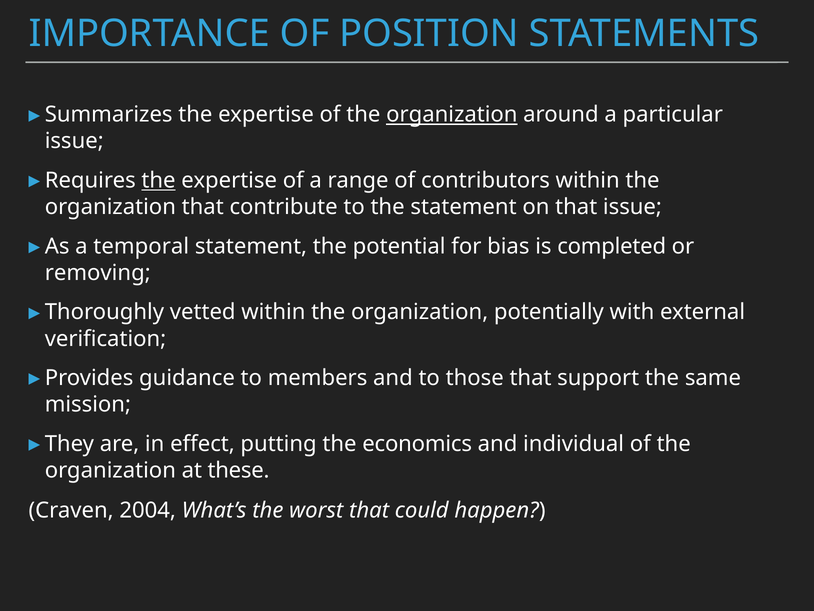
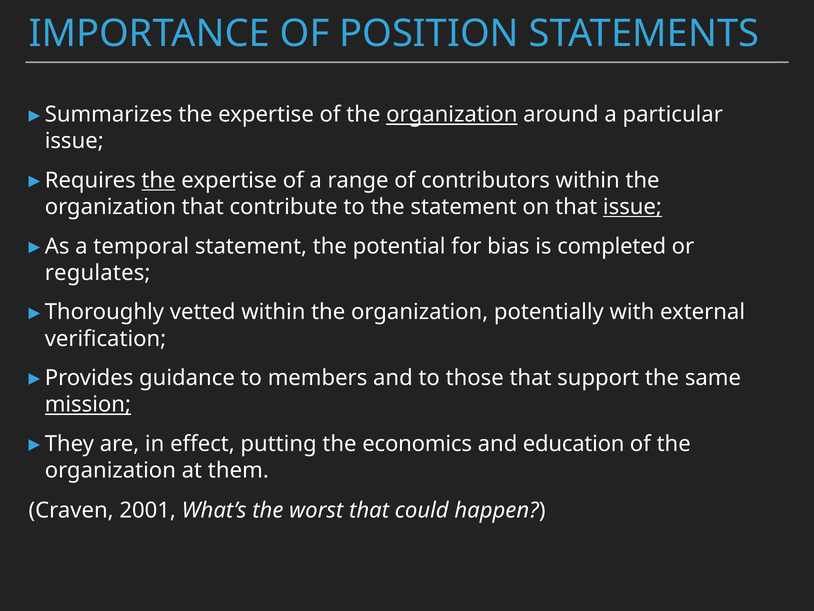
issue underline: none -> present (632, 207)
removing: removing -> regulates (98, 273)
mission underline: none -> present (88, 404)
individual: individual -> education (574, 444)
these: these -> them (238, 470)
2004: 2004 -> 2001 (148, 510)
